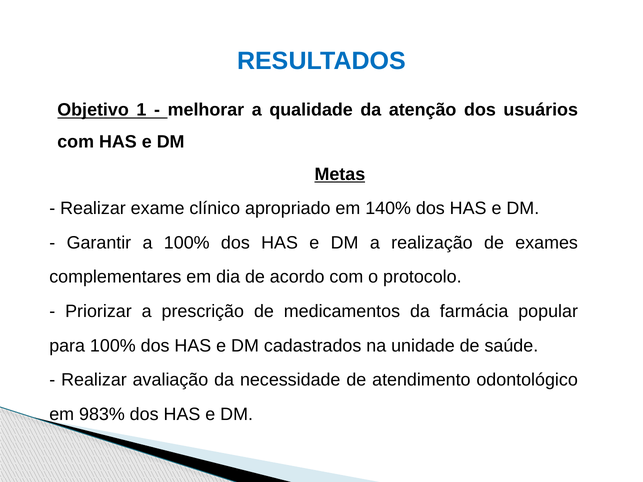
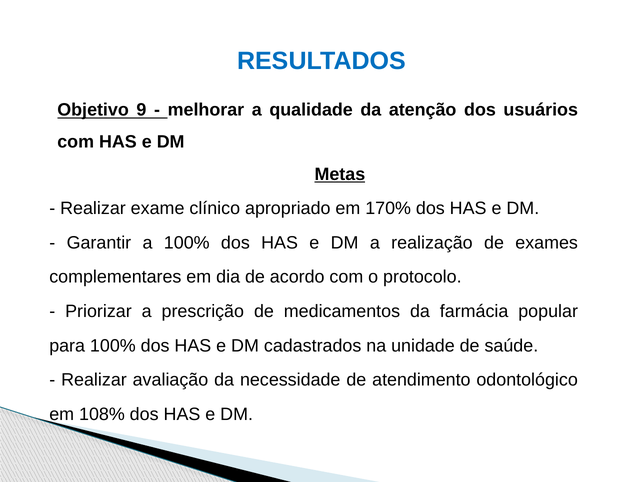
1: 1 -> 9 (141, 110)
140%: 140% -> 170% (388, 209)
983%: 983% -> 108% (102, 414)
